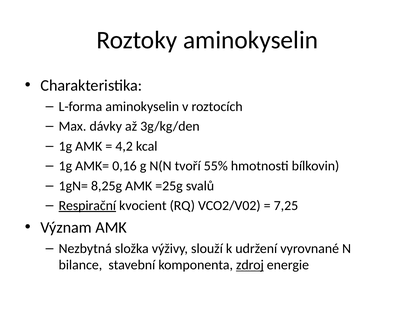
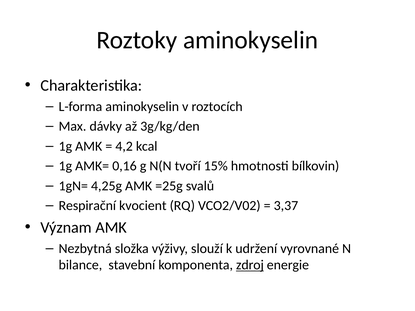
55%: 55% -> 15% (216, 166)
8,25g: 8,25g -> 4,25g (107, 186)
Respirační underline: present -> none (87, 206)
7,25: 7,25 -> 3,37 (286, 206)
